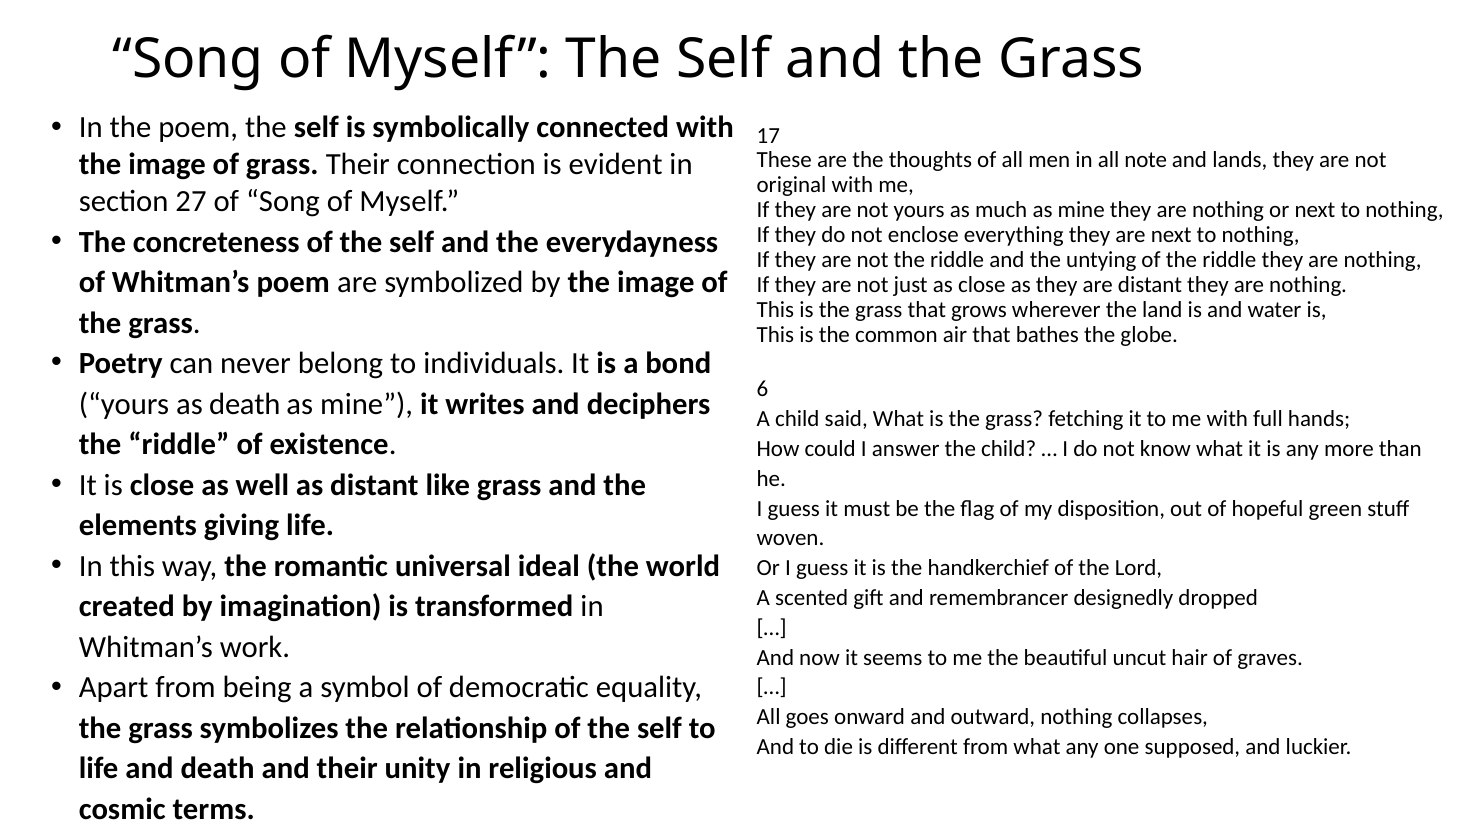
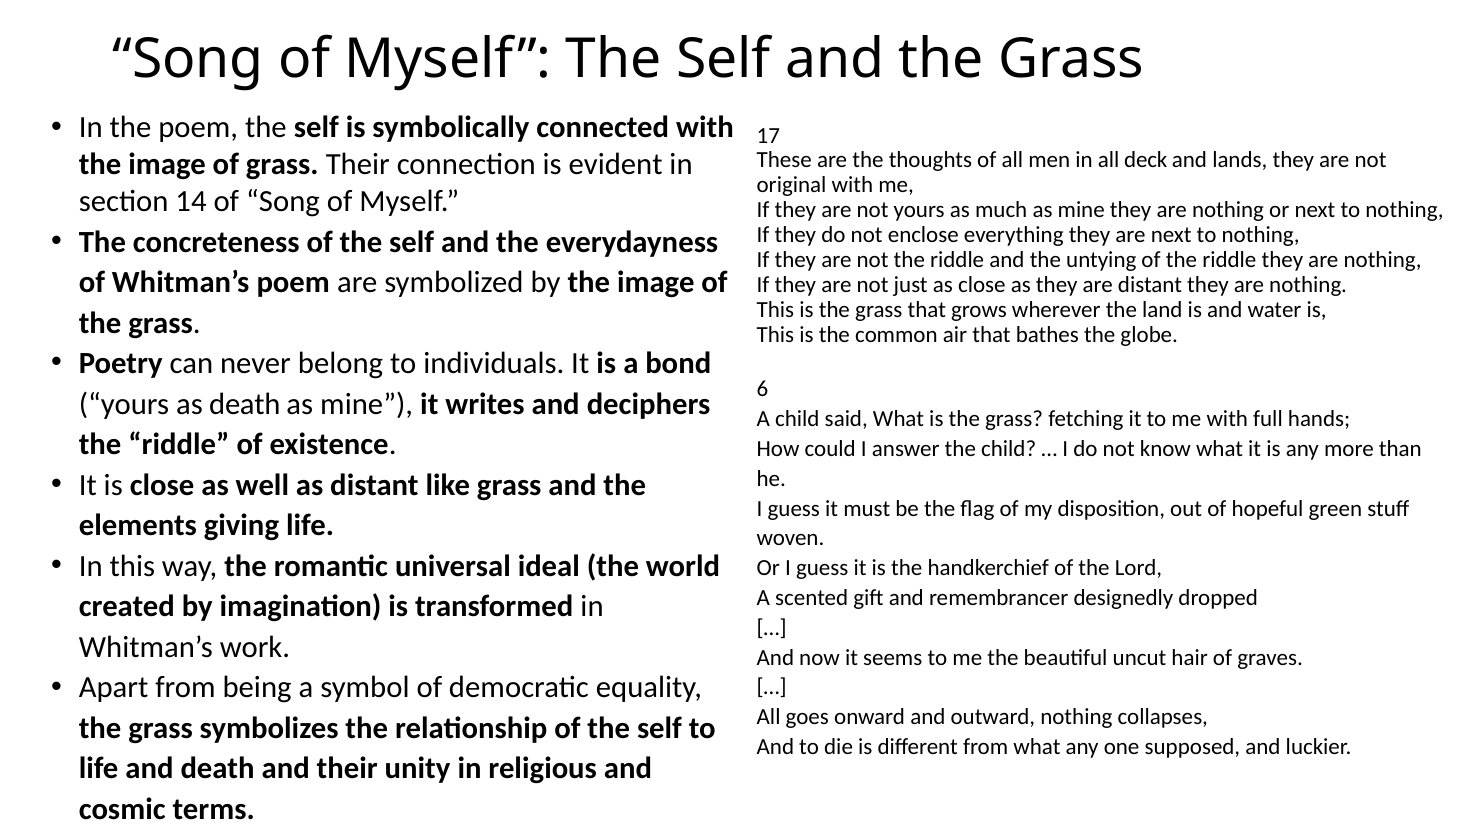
note: note -> deck (1146, 160)
27: 27 -> 14 (191, 201)
